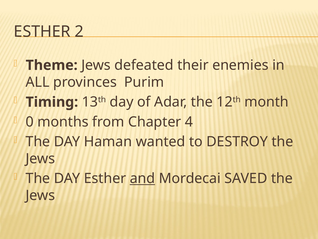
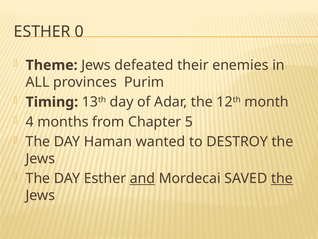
2: 2 -> 0 (79, 32)
0: 0 -> 4 (30, 122)
4: 4 -> 5 (189, 122)
the underline: none -> present (282, 178)
